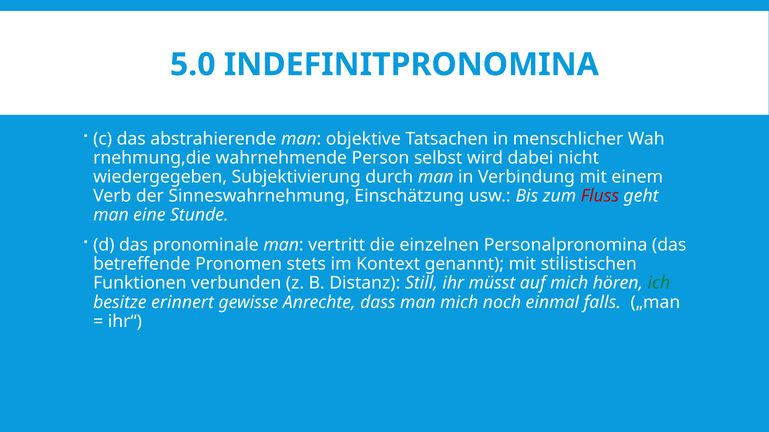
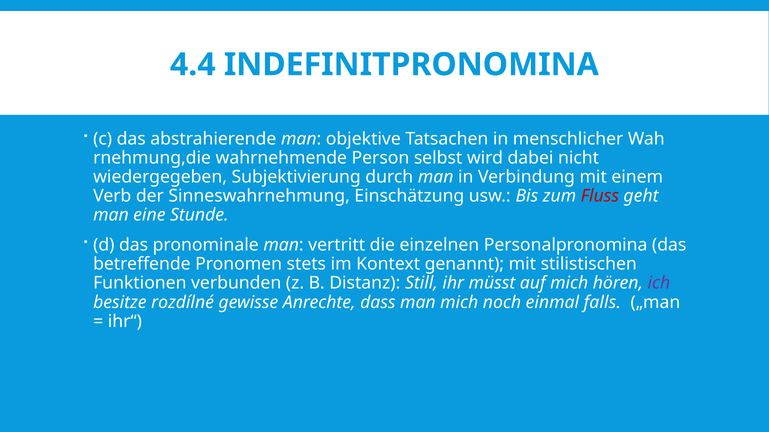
5.0: 5.0 -> 4.4 (193, 65)
ich colour: green -> purple (659, 284)
erinnert: erinnert -> rozdílné (183, 303)
